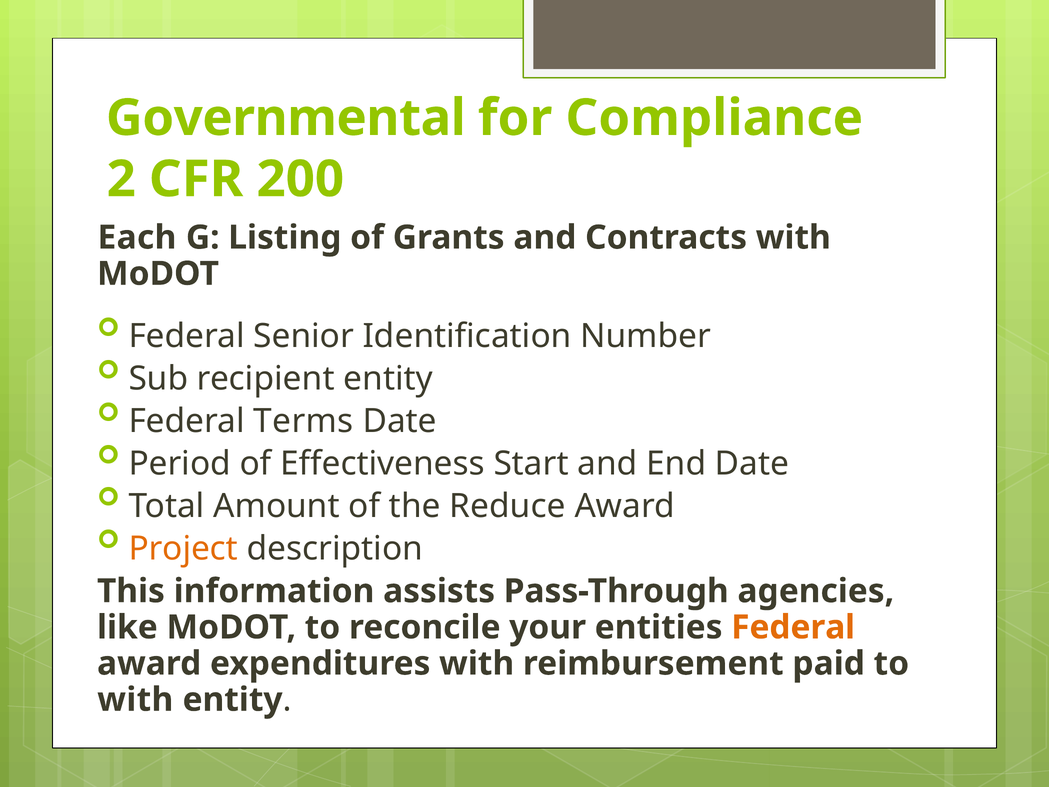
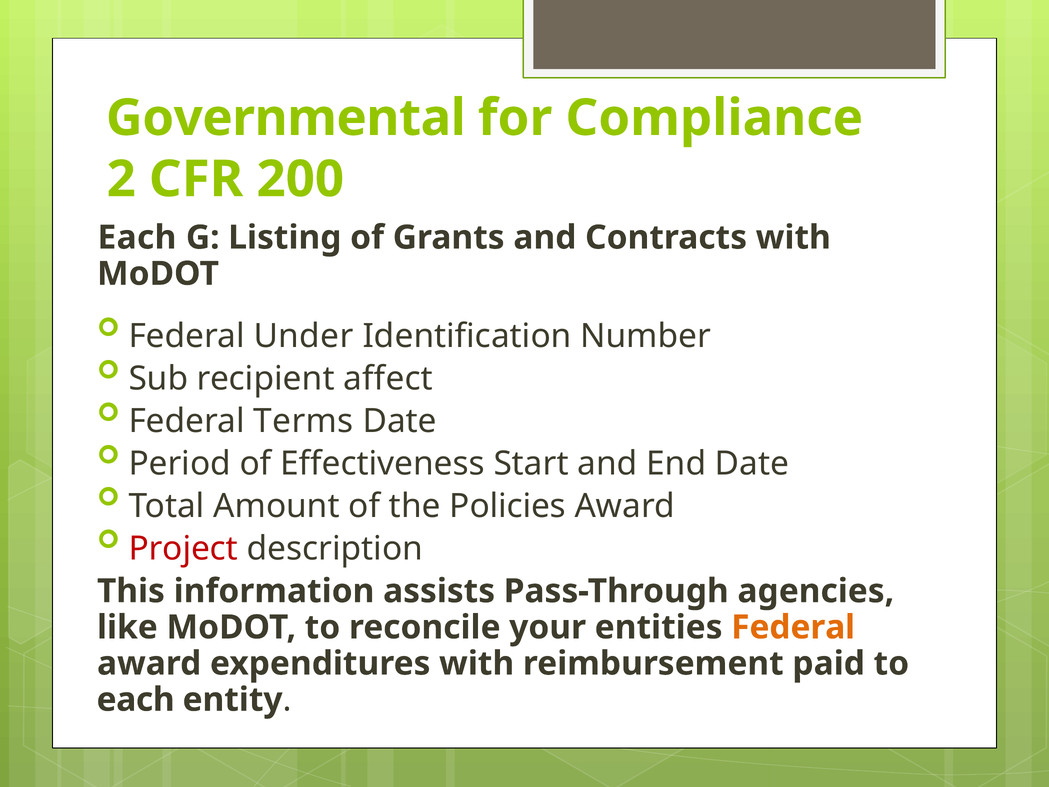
Senior: Senior -> Under (304, 336)
recipient entity: entity -> affect (388, 379)
Reduce: Reduce -> Policies (508, 506)
Project colour: orange -> red (183, 549)
with: with -> each (136, 700)
